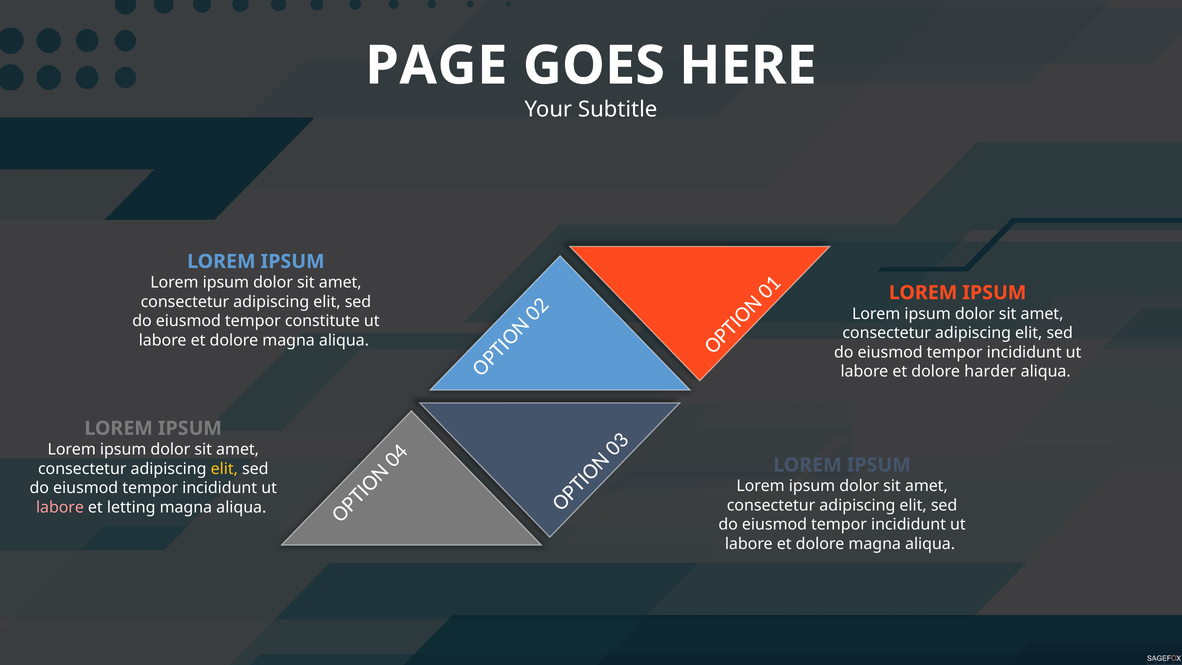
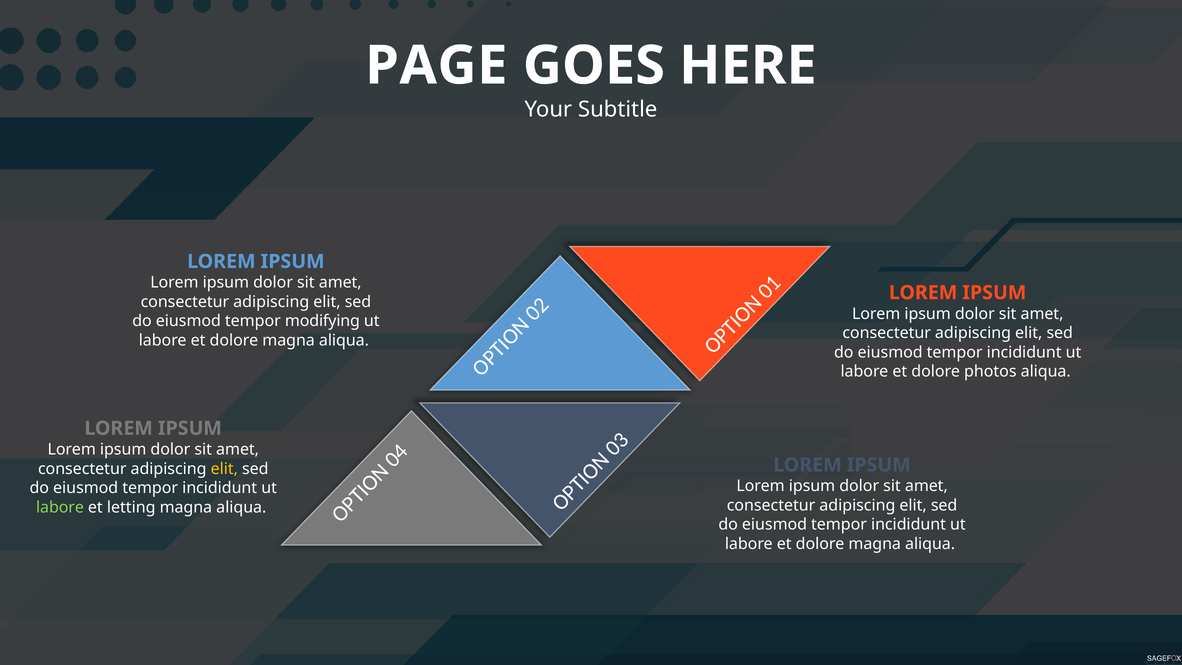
constitute: constitute -> modifying (322, 321)
harder: harder -> photos (990, 372)
labore colour: pink -> light green (60, 507)
